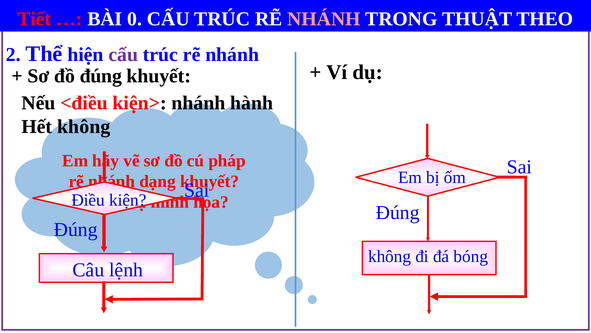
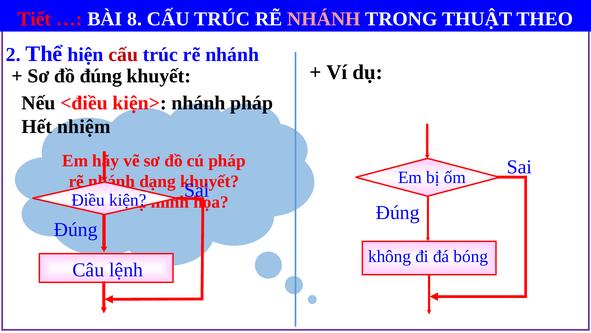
0: 0 -> 8 (135, 19)
cấu colour: purple -> red (123, 54)
nhánh hành: hành -> pháp (252, 103)
Hết không: không -> nhiệm (84, 126)
